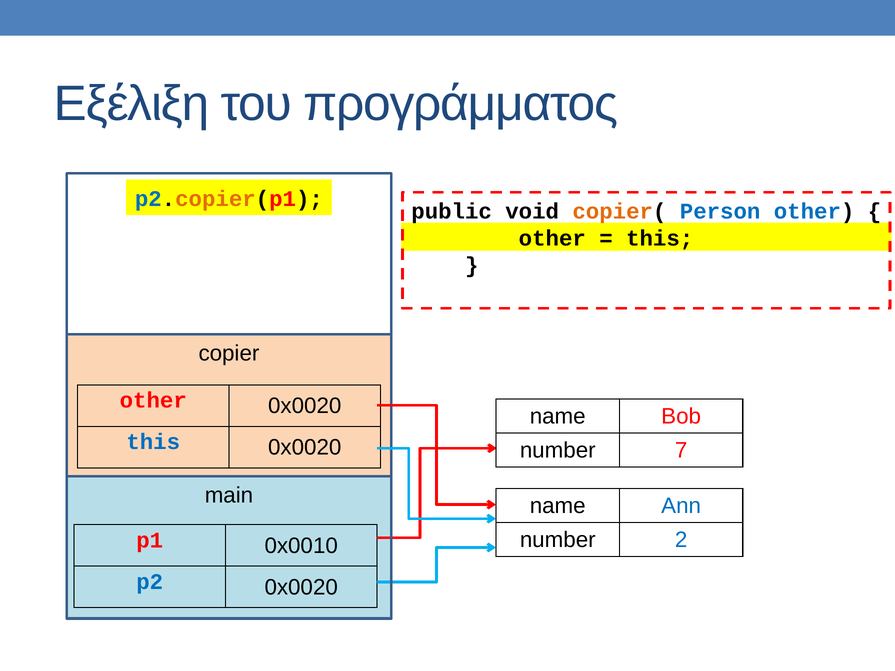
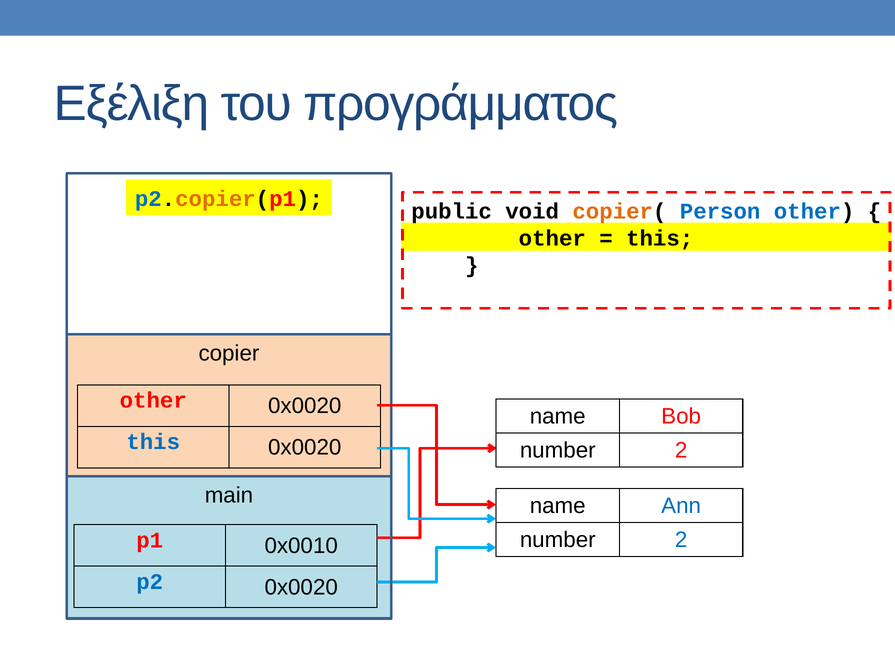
7: 7 -> 2 (681, 450)
